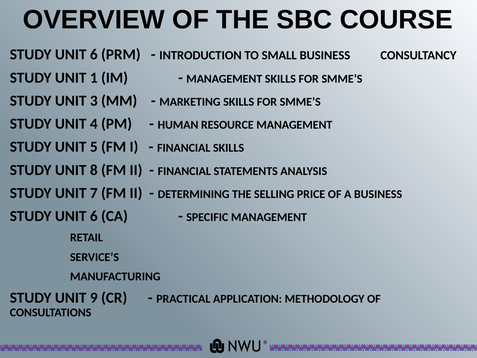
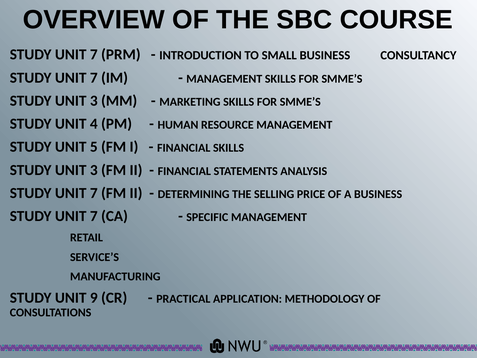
6: 6 -> 7 (94, 55)
1: 1 -> 7 (94, 78)
8: 8 -> 3 (94, 170)
6: 6 -> 7 (94, 216)
